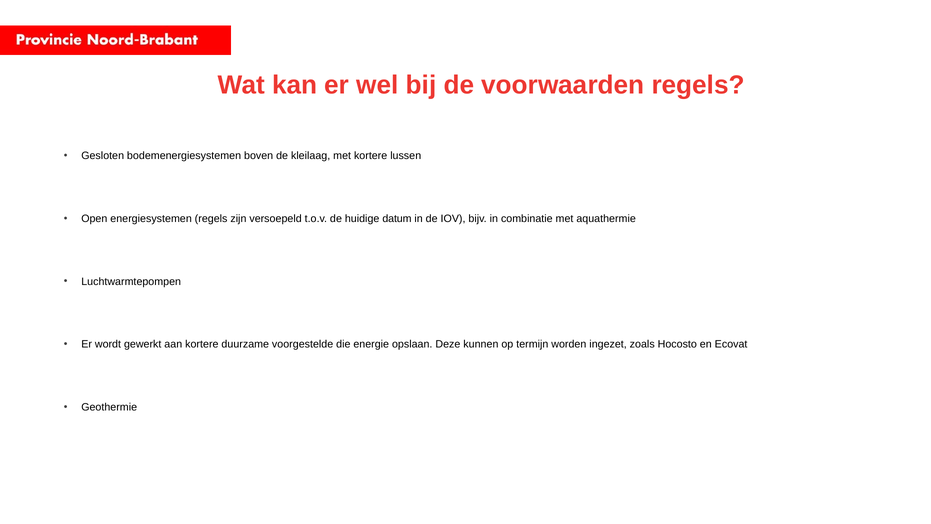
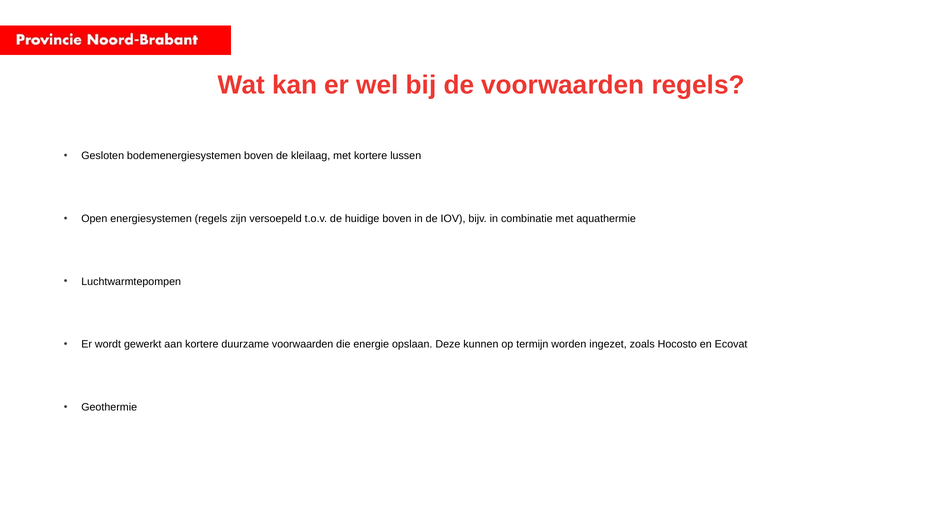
huidige datum: datum -> boven (397, 219)
duurzame voorgestelde: voorgestelde -> voorwaarden (303, 344)
